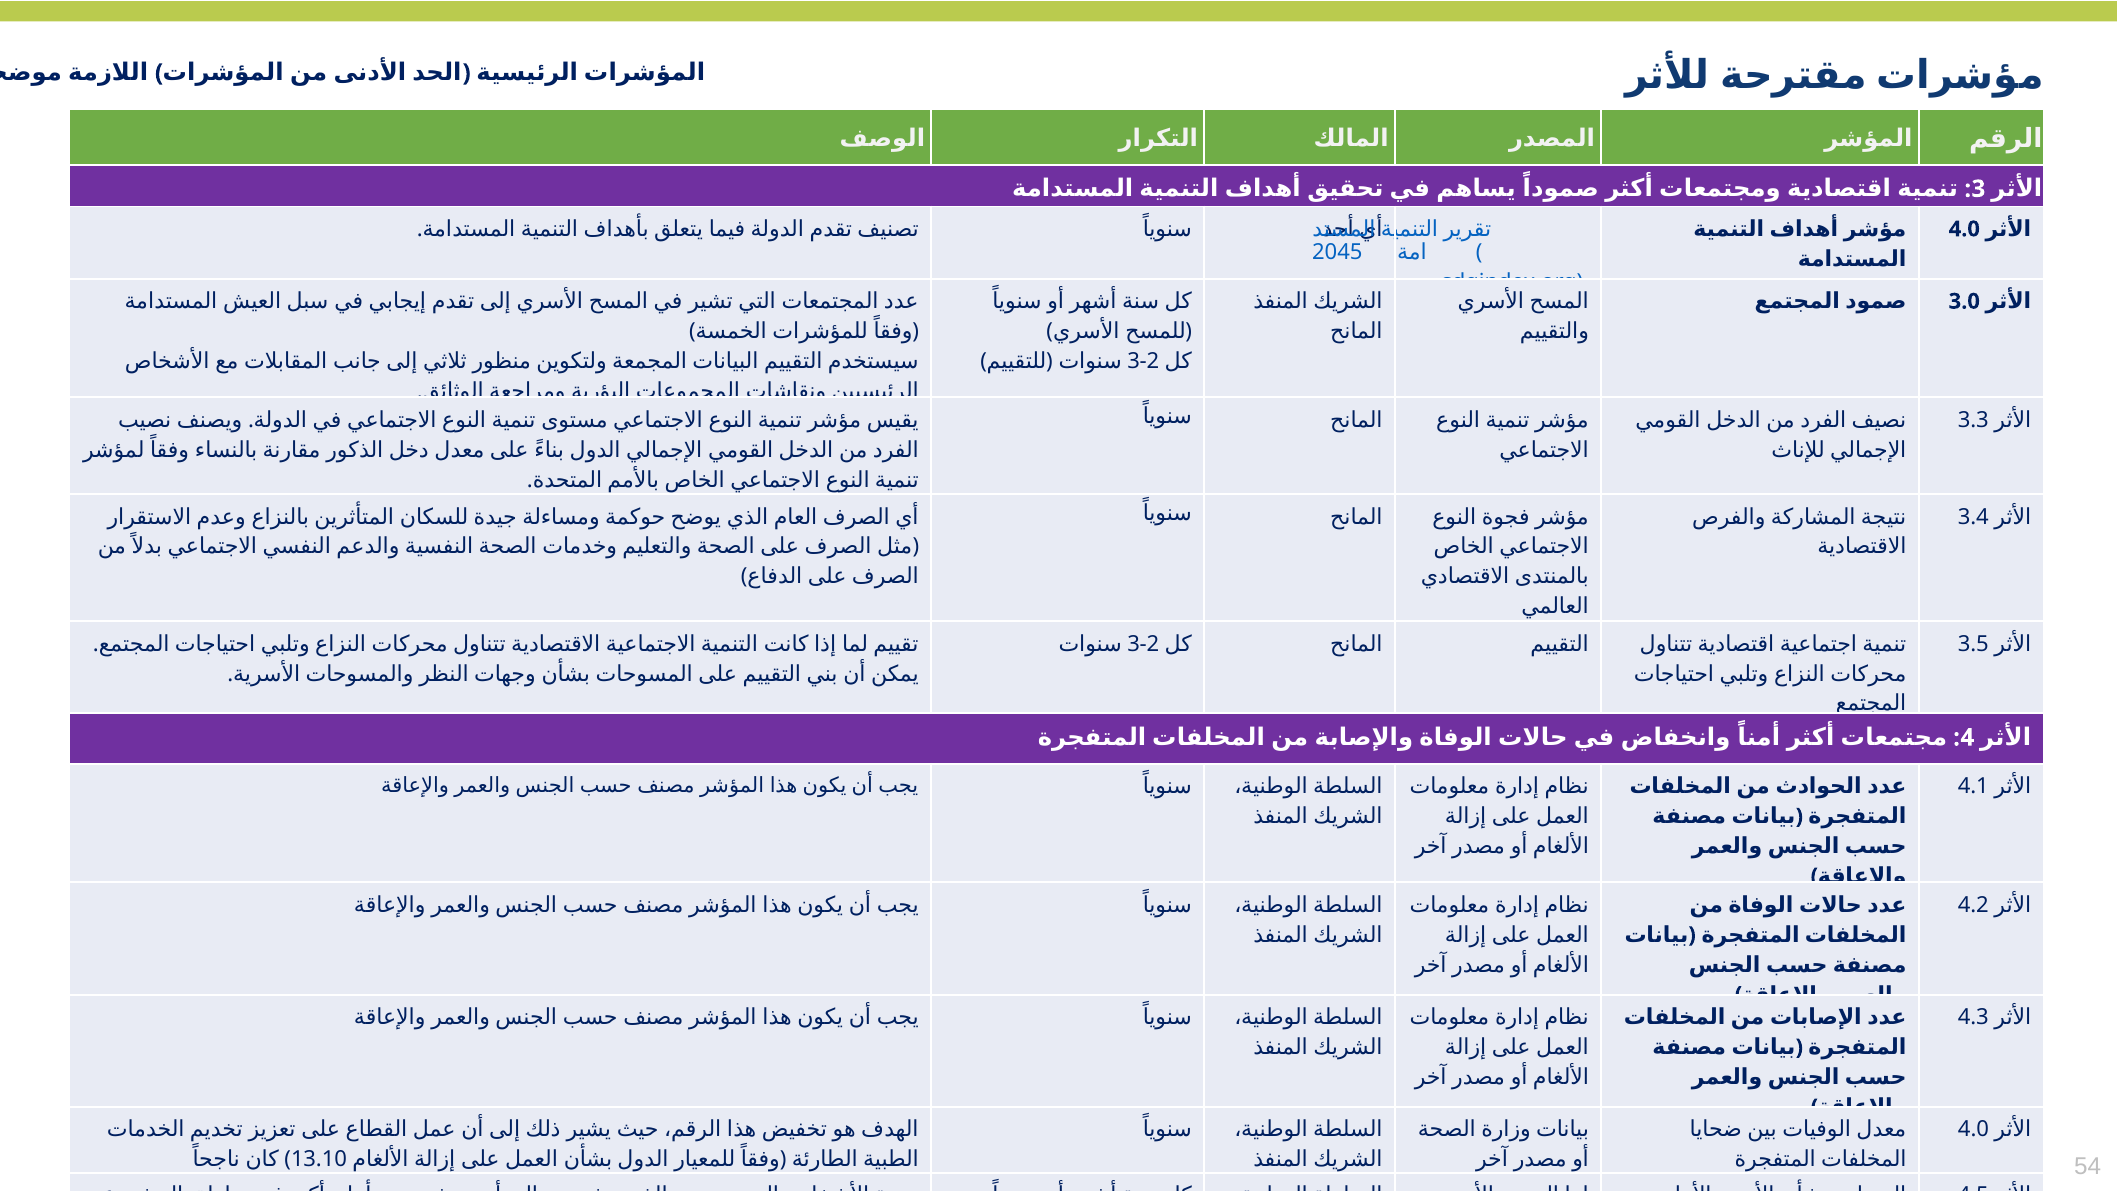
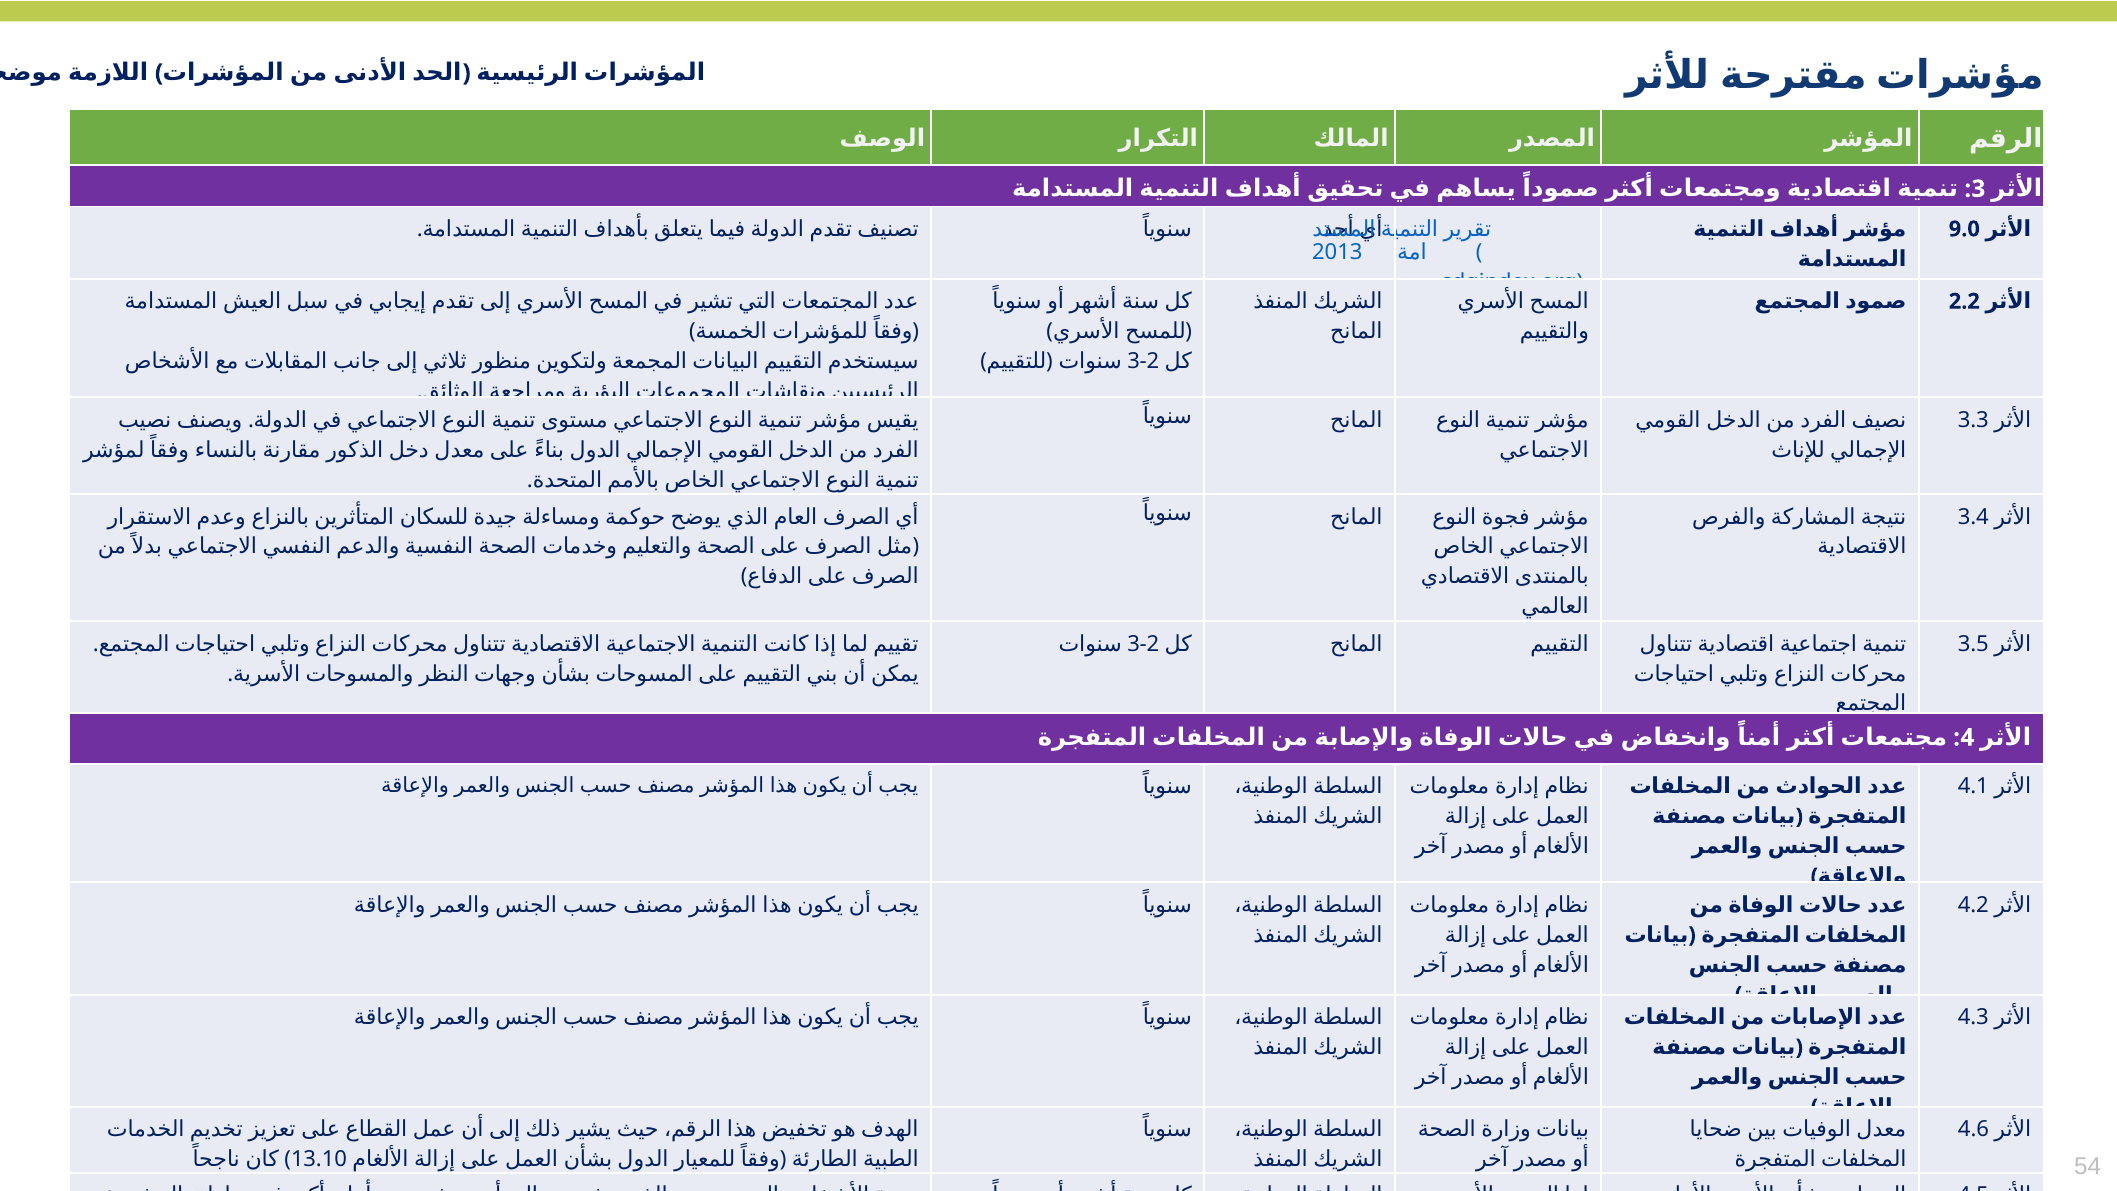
4.0: 4.0 -> 9.0 (1964, 229)
2045: 2045 -> 2013 (1337, 253)
3.0: 3.0 -> 2.2 (1964, 301)
4.0: 4.0 -> 4.6 (1973, 1129)
